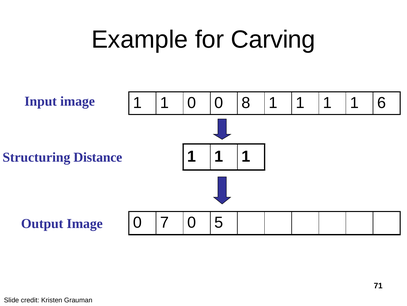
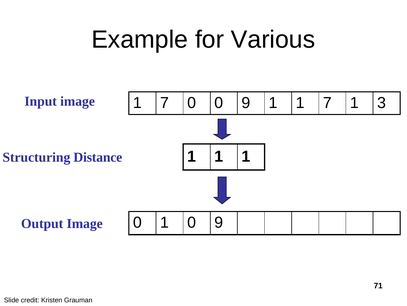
Carving: Carving -> Various (273, 39)
1: 1 -> 7 (164, 103)
0 0 8: 8 -> 9 (246, 103)
1: 1 -> 7 (327, 103)
6: 6 -> 3 (382, 103)
0 7: 7 -> 1 (164, 222)
5: 5 -> 9 (219, 222)
